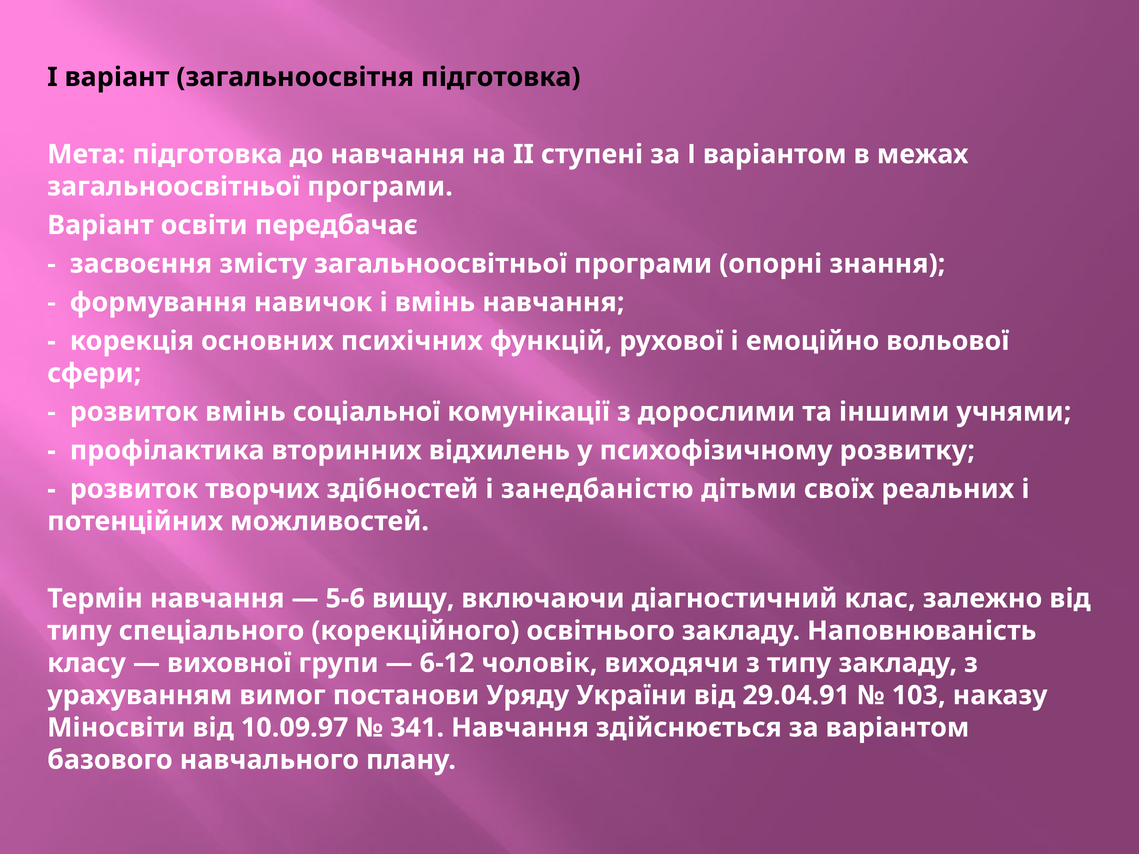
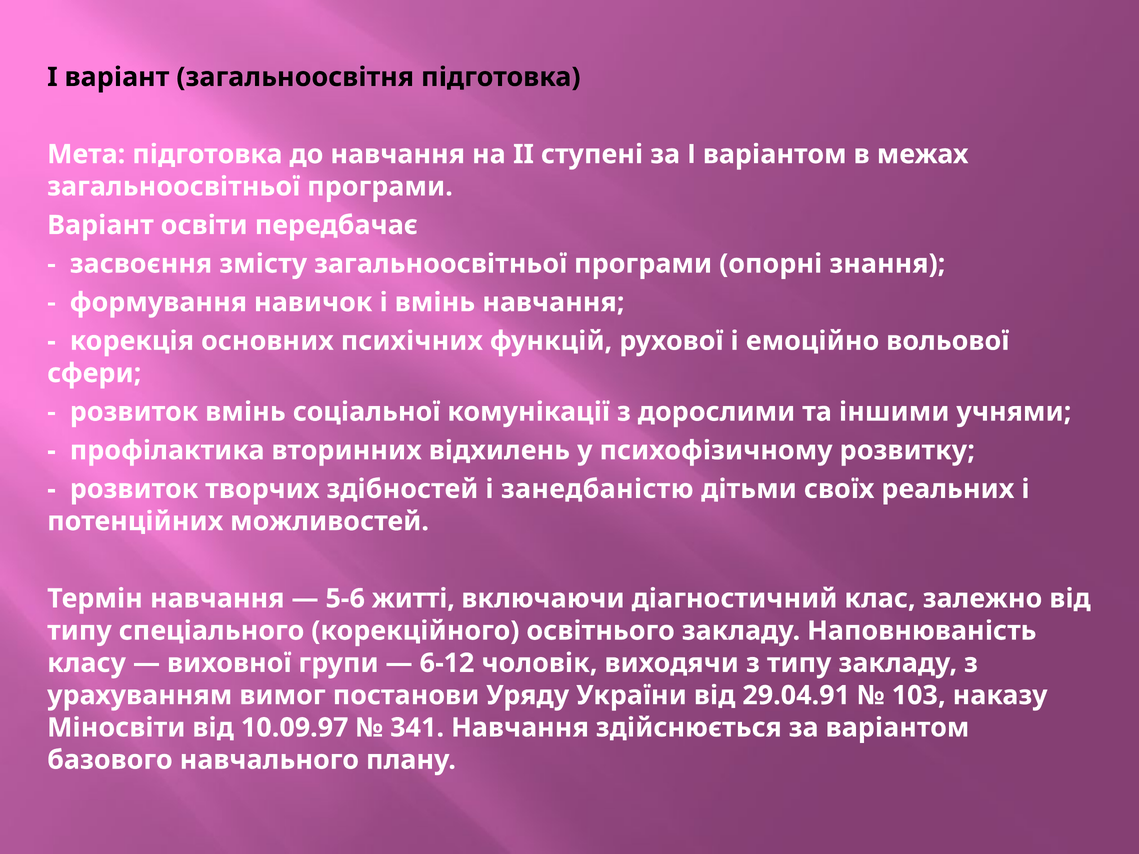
вищу: вищу -> житті (413, 599)
